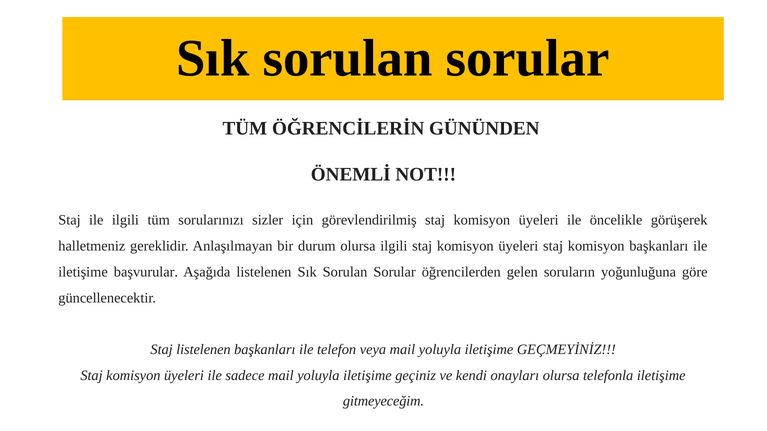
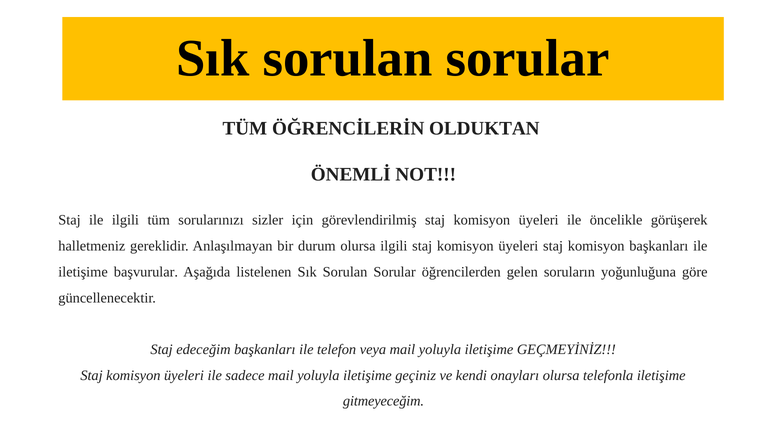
GÜNÜNDEN: GÜNÜNDEN -> OLDUKTAN (484, 129)
Staj listelenen: listelenen -> edeceğim (203, 350)
